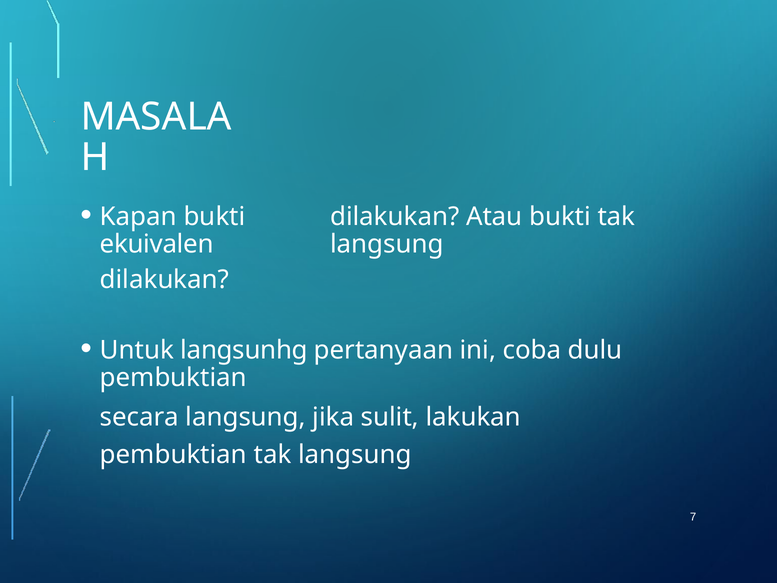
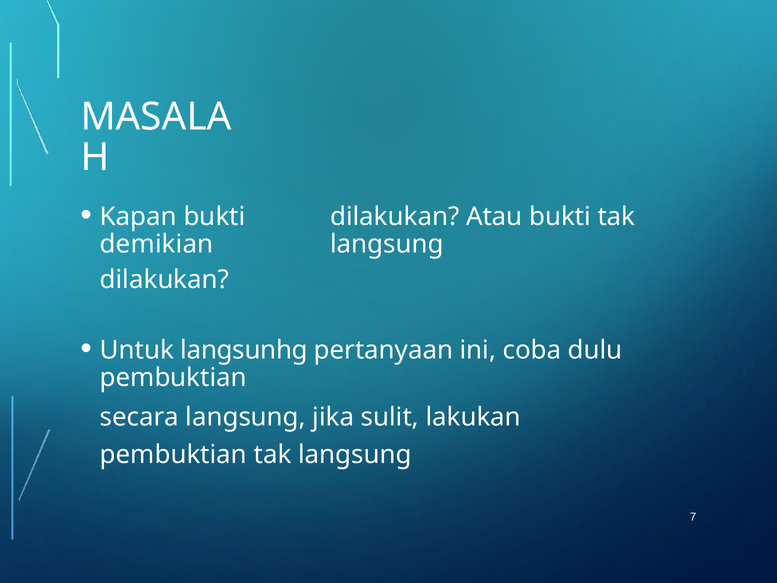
ekuivalen: ekuivalen -> demikian (157, 244)
